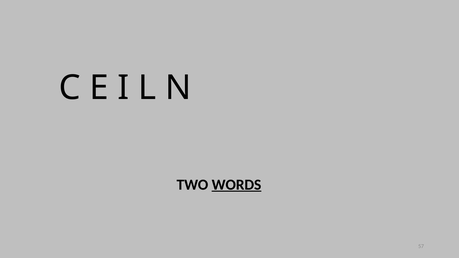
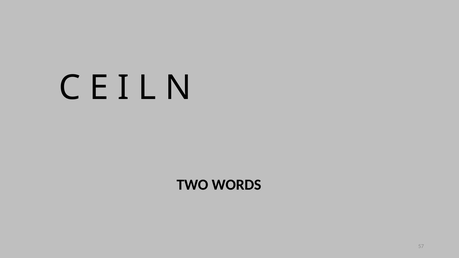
WORDS underline: present -> none (236, 185)
